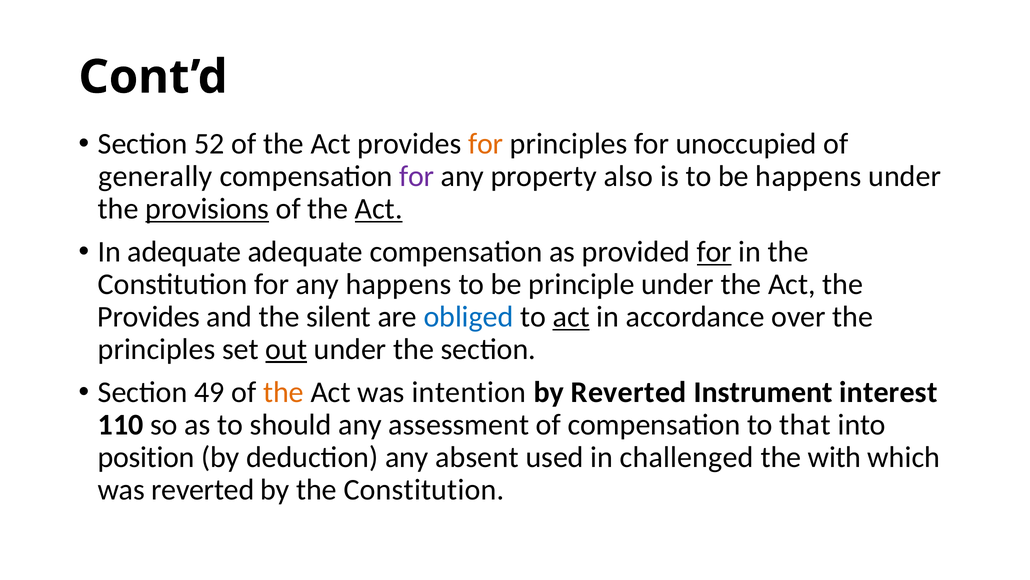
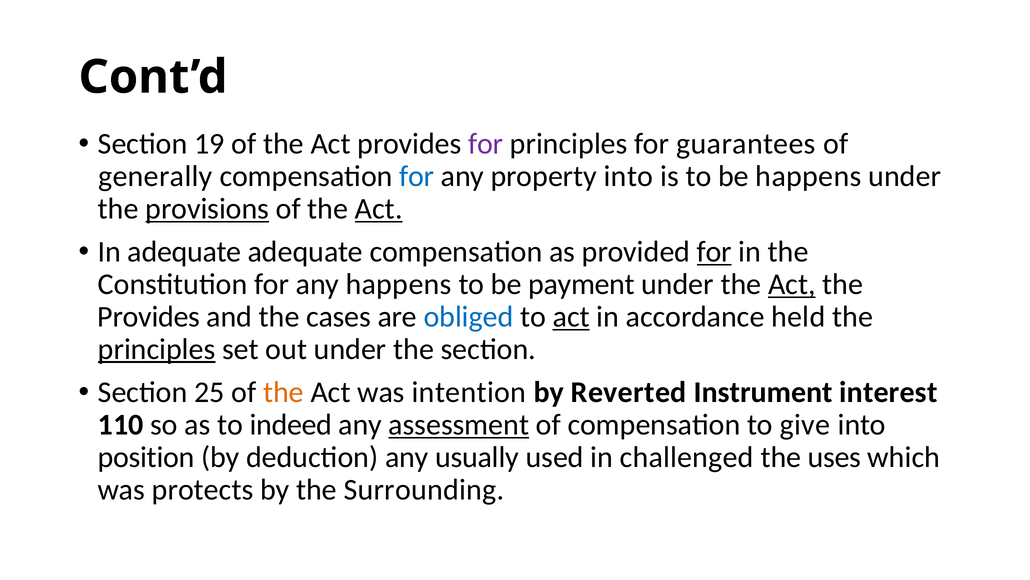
52: 52 -> 19 (209, 144)
for colour: orange -> purple (486, 144)
unoccupied: unoccupied -> guarantees (746, 144)
for colour: purple -> blue (417, 176)
property also: also -> into (628, 176)
principle: principle -> payment (582, 284)
Act underline: none -> present (792, 284)
silent: silent -> cases (339, 316)
over: over -> held (798, 316)
principles underline: none -> present (157, 349)
out underline: present -> none (286, 349)
49: 49 -> 25 (209, 392)
should: should -> indeed (291, 424)
assessment underline: none -> present (459, 424)
that: that -> give (805, 424)
absent: absent -> usually (477, 457)
with: with -> uses (835, 457)
was reverted: reverted -> protects (203, 489)
by the Constitution: Constitution -> Surrounding (424, 489)
